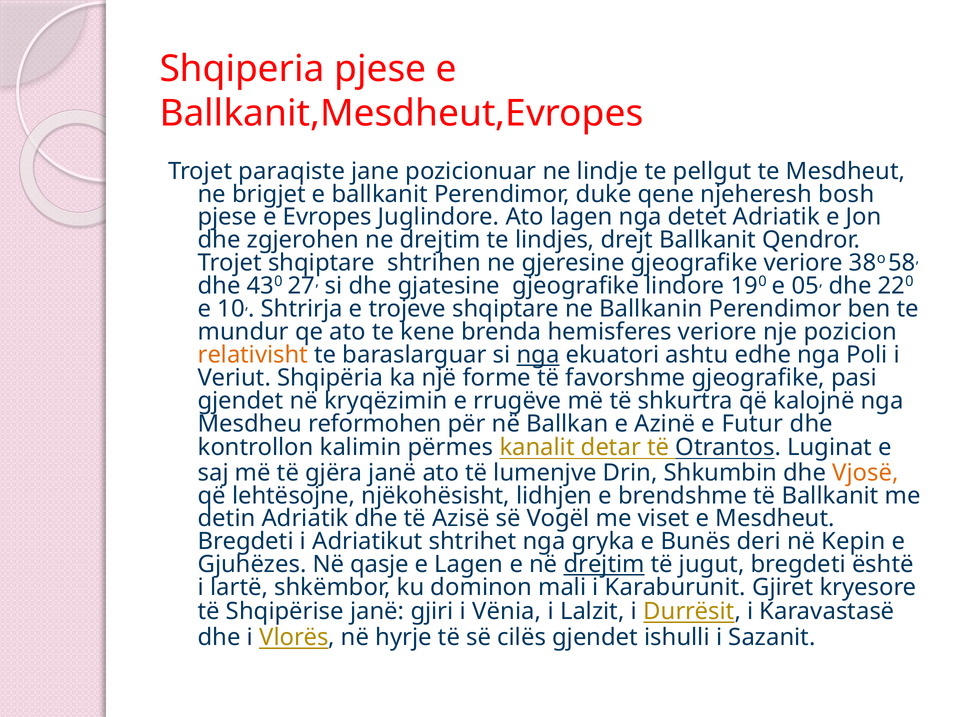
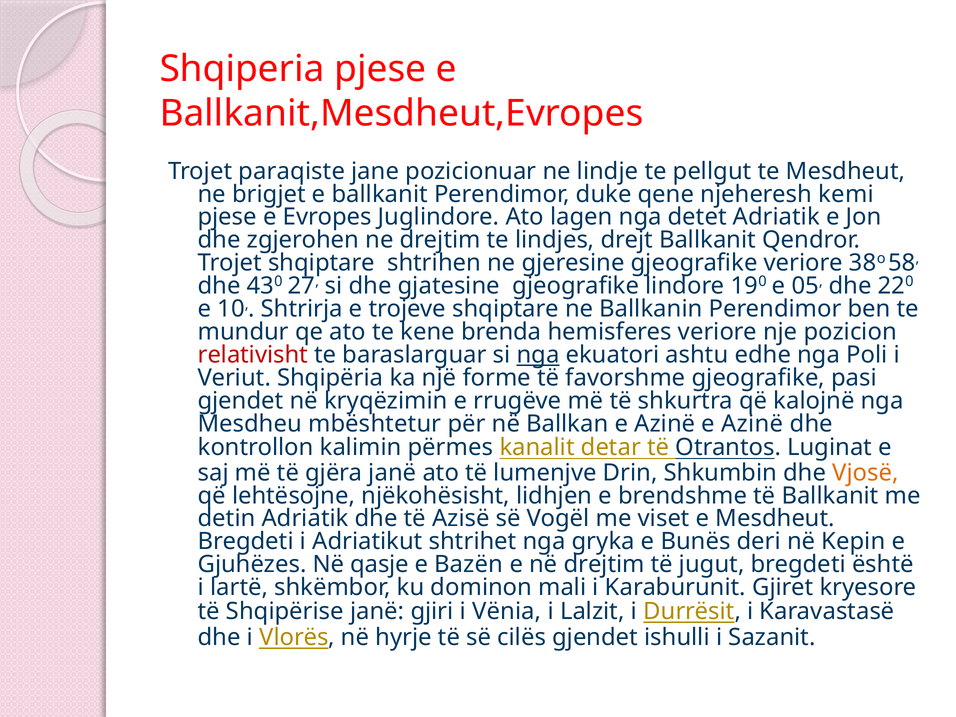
bosh: bosh -> kemi (846, 194)
relativisht colour: orange -> red (253, 355)
reformohen: reformohen -> mbështetur (375, 424)
Azinë e Futur: Futur -> Azinë (752, 424)
e Lagen: Lagen -> Bazën (469, 565)
drejtim underline: present -> none (604, 565)
